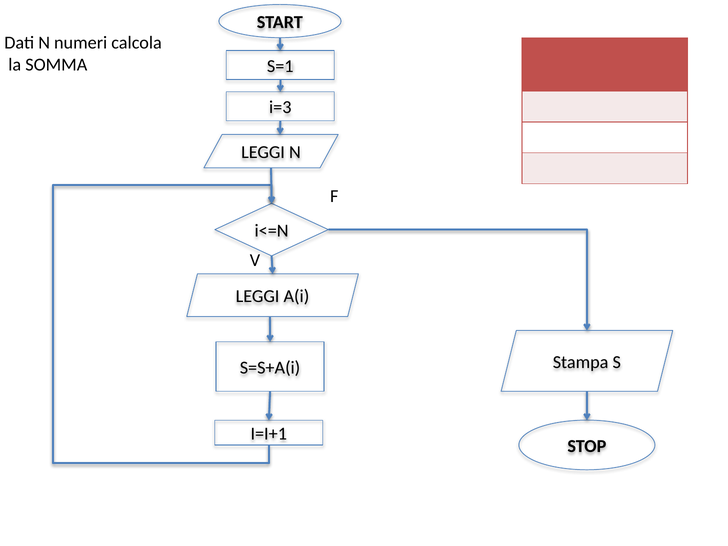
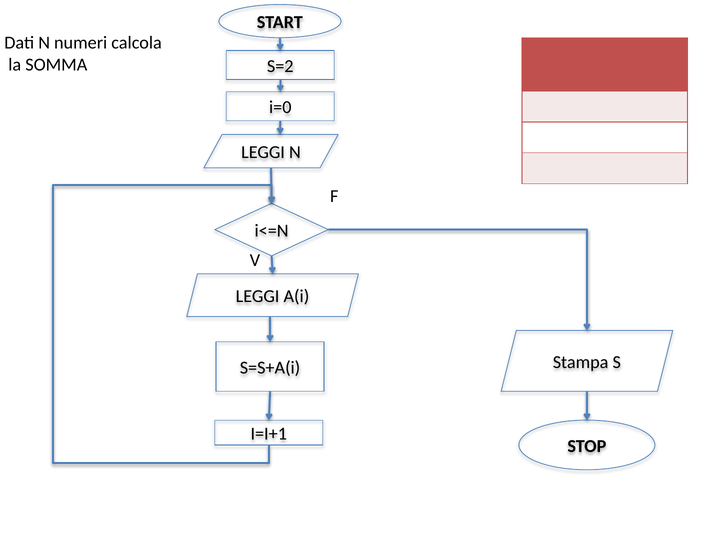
S=1: S=1 -> S=2 (280, 66)
i=3: i=3 -> i=0 (280, 107)
